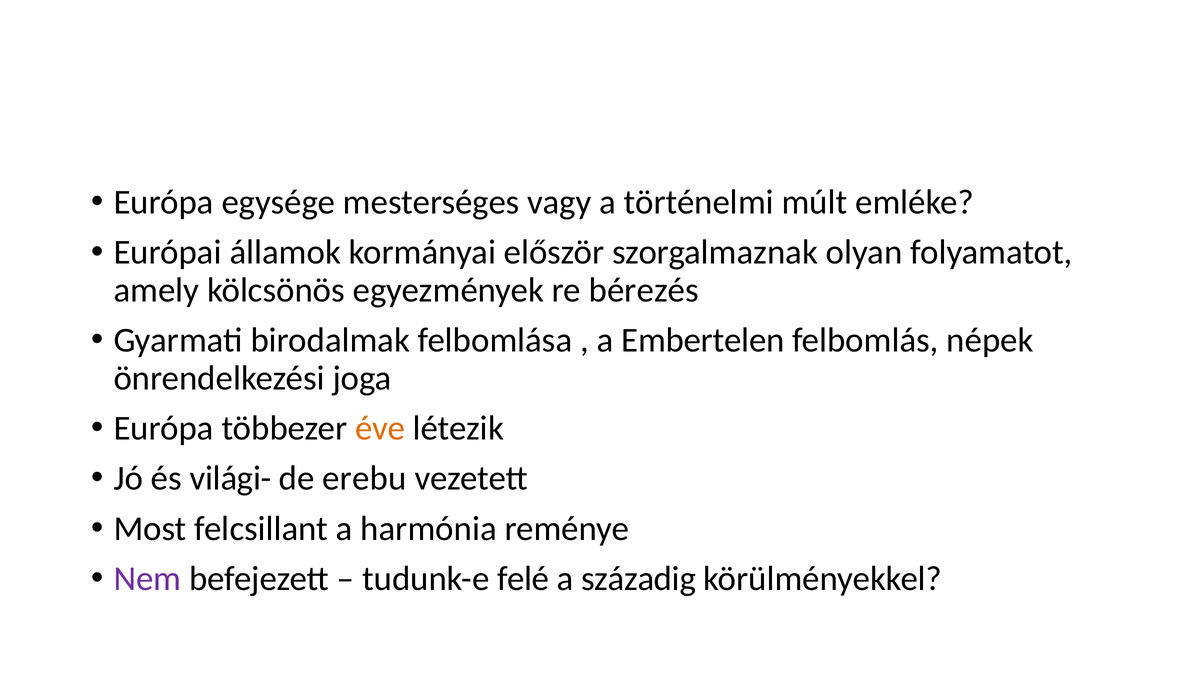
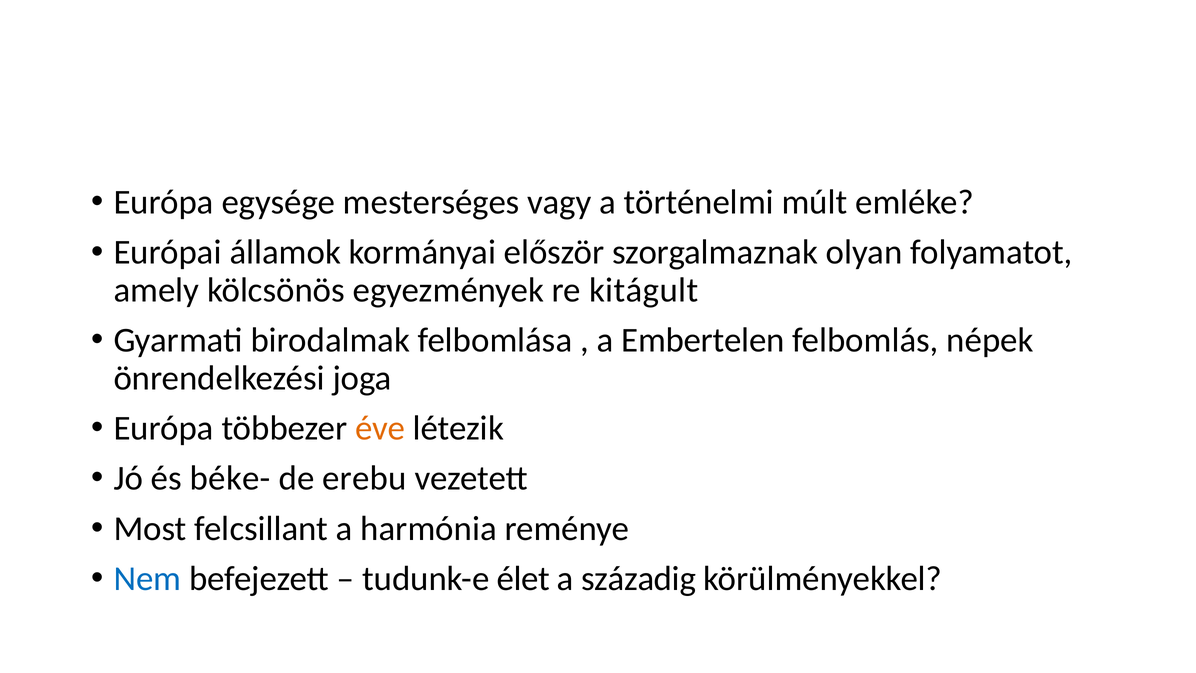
bérezés: bérezés -> kitágult (644, 290)
világi-: világi- -> béke- (230, 478)
Nem colour: purple -> blue (147, 578)
felé: felé -> élet (523, 578)
